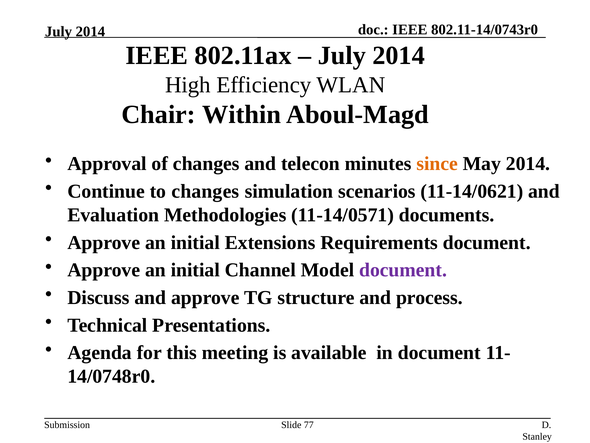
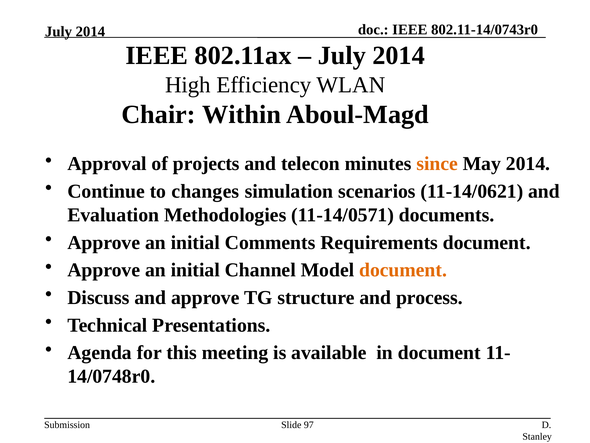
of changes: changes -> projects (206, 164)
Extensions: Extensions -> Comments (270, 242)
document colour: purple -> orange (403, 270)
77: 77 -> 97 (309, 424)
